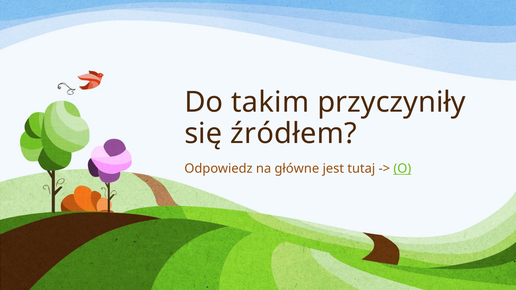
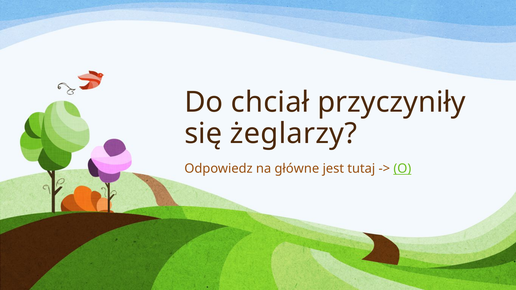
takim: takim -> chciał (270, 102)
źródłem: źródłem -> żeglarzy (293, 134)
